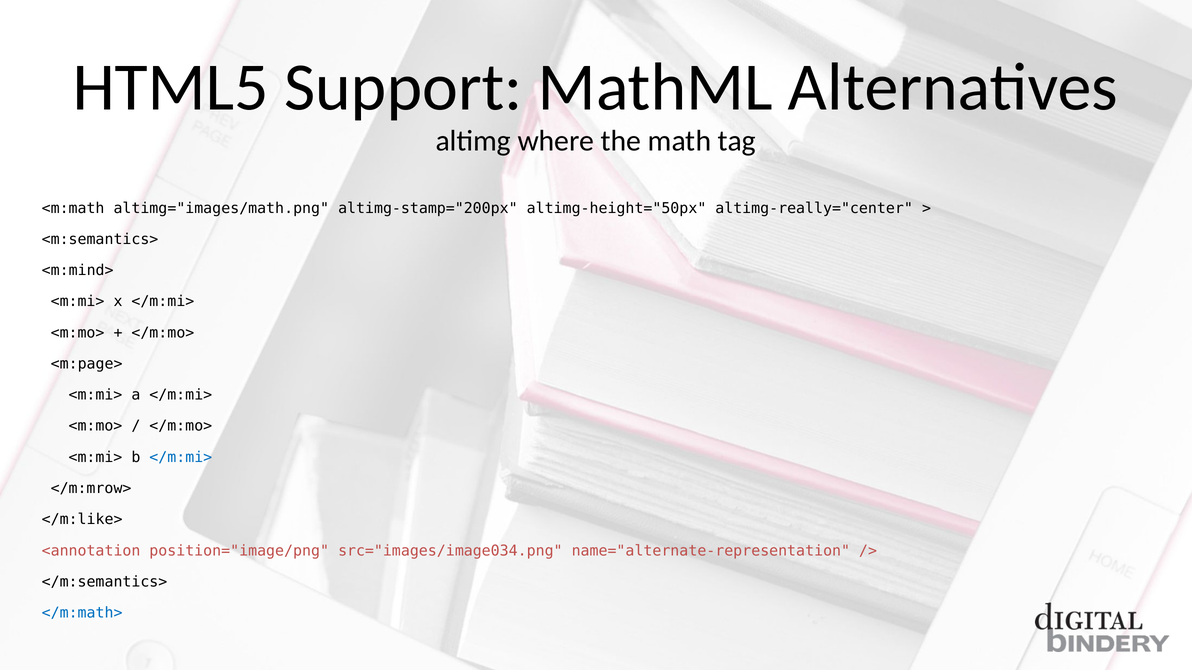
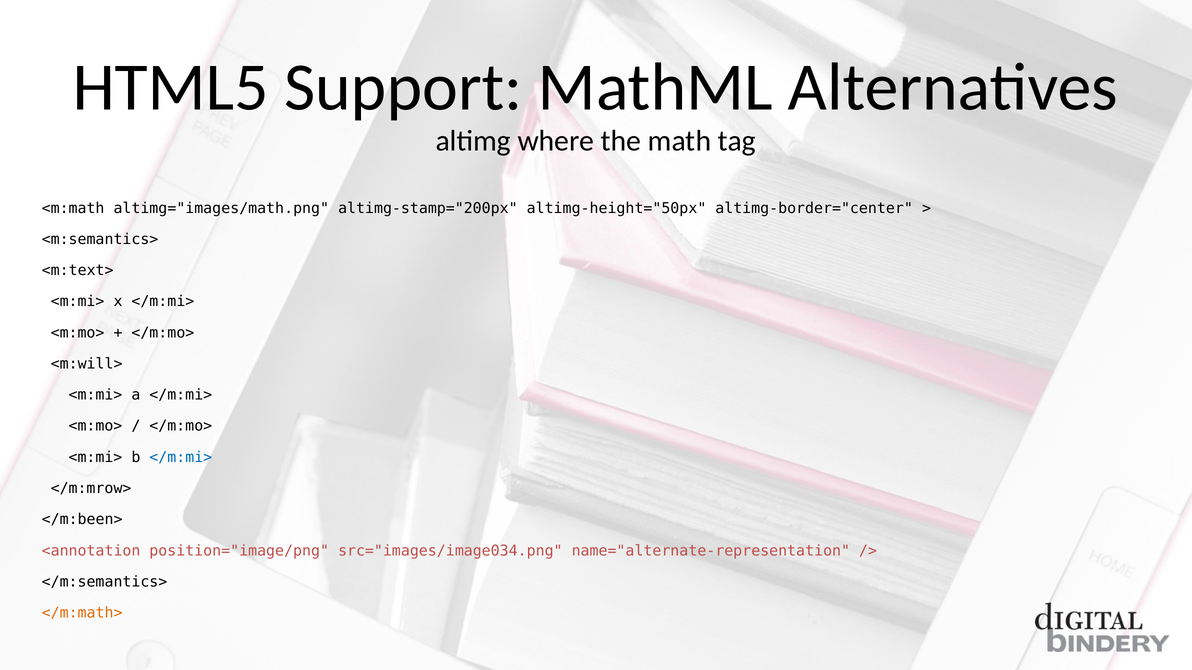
altimg-really="center: altimg-really="center -> altimg-border="center (814, 208)
<m:mind>: <m:mind> -> <m:text> (78, 271)
<m:page>: <m:page> -> <m:will> (87, 364)
</m:like>: </m:like> -> </m:been> (82, 520)
</m:math> colour: blue -> orange (82, 613)
